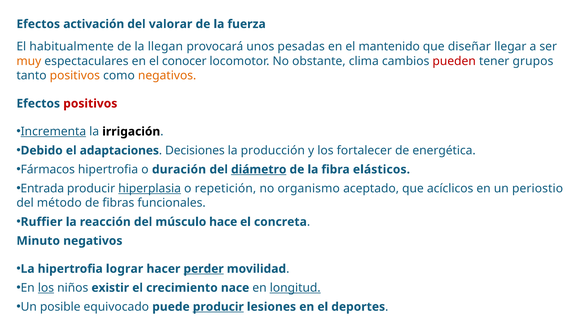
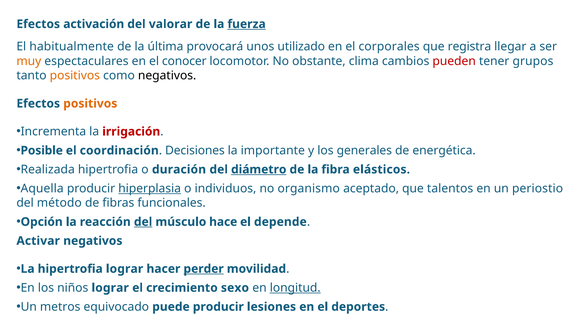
fuerza underline: none -> present (247, 24)
llegan: llegan -> última (165, 47)
pesadas: pesadas -> utilizado (301, 47)
mantenido: mantenido -> corporales (389, 47)
diseñar: diseñar -> registra (469, 47)
negativos colour: orange -> black (167, 76)
positivos colour: red -> orange (90, 104)
Incrementa underline: present -> none (53, 132)
irrigación colour: black -> red (131, 132)
Debido: Debido -> Posible (42, 151)
adaptaciones: adaptaciones -> coordinación (119, 151)
producción: producción -> importante (273, 151)
fortalecer: fortalecer -> generales (364, 151)
Fármacos: Fármacos -> Realizada (48, 170)
Entrada: Entrada -> Aquella (42, 189)
repetición: repetición -> individuos (225, 189)
acíclicos: acíclicos -> talentos (450, 189)
Ruffier: Ruffier -> Opción (42, 222)
del underline: none -> present (143, 222)
concreta: concreta -> depende (280, 222)
Minuto: Minuto -> Activar (38, 241)
los underline: present -> none (46, 288)
niños existir: existir -> lograr (110, 288)
nace: nace -> sexo (235, 288)
posible: posible -> metros (60, 307)
producir underline: present -> none (218, 307)
